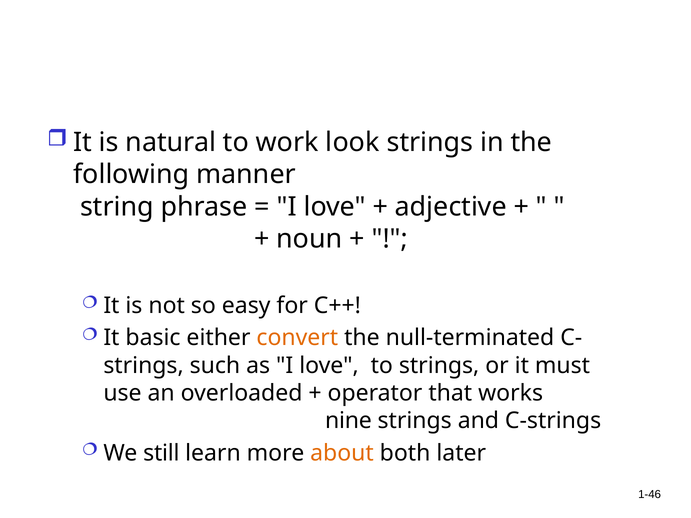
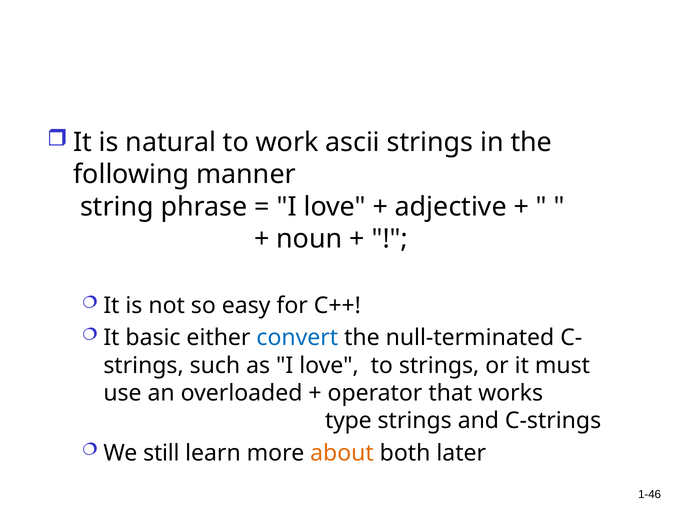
look: look -> ascii (353, 142)
convert colour: orange -> blue (297, 338)
nine: nine -> type (348, 421)
